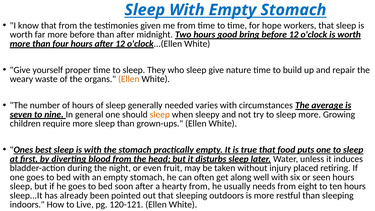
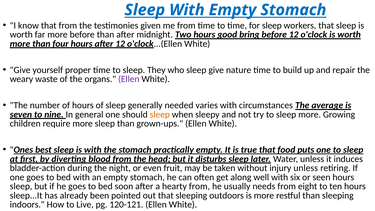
for hope: hope -> sleep (272, 26)
Ellen colour: orange -> purple (129, 79)
injury placed: placed -> unless (306, 168)
